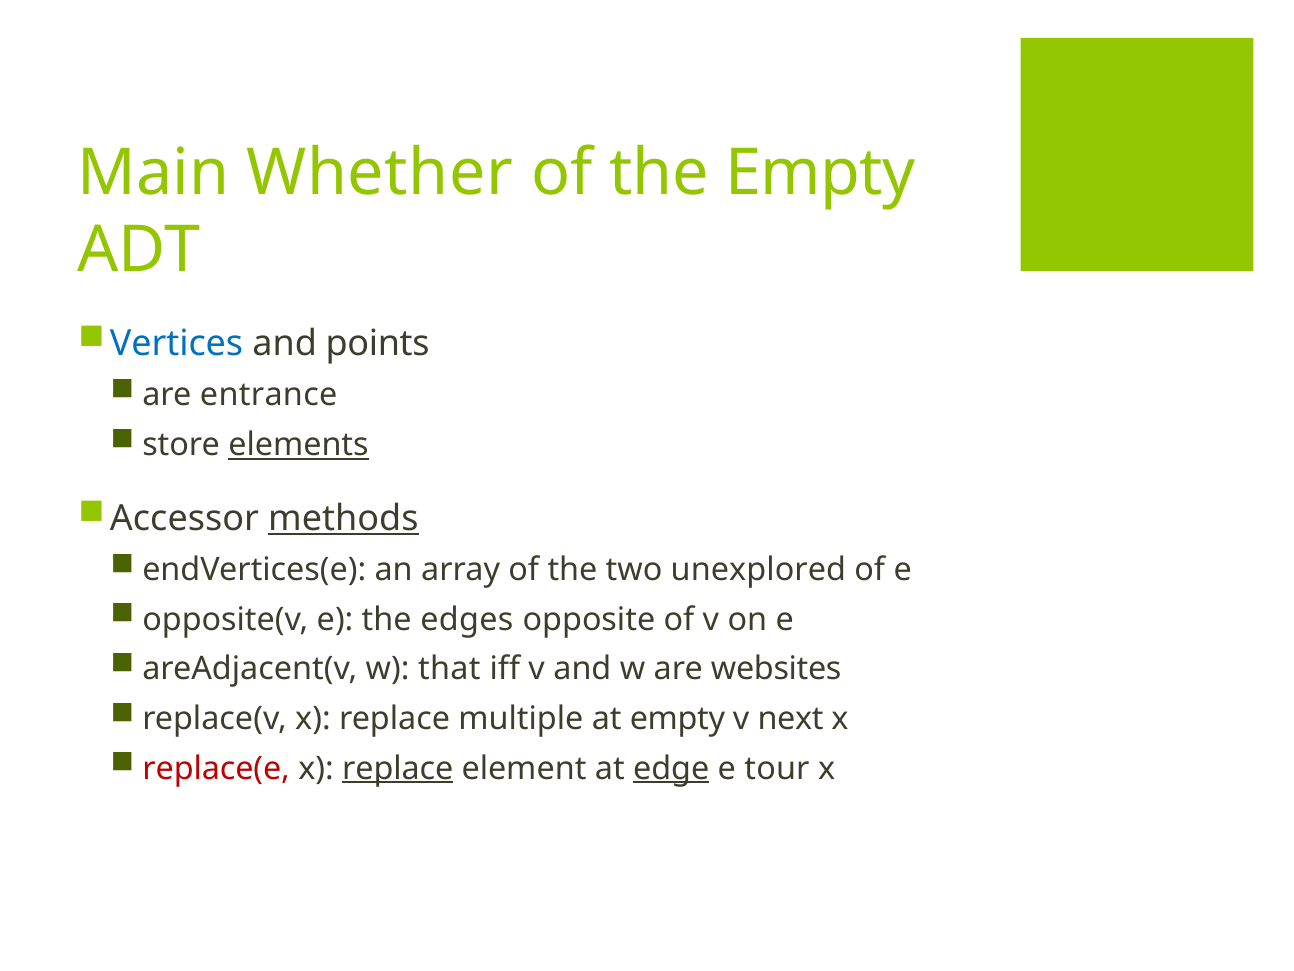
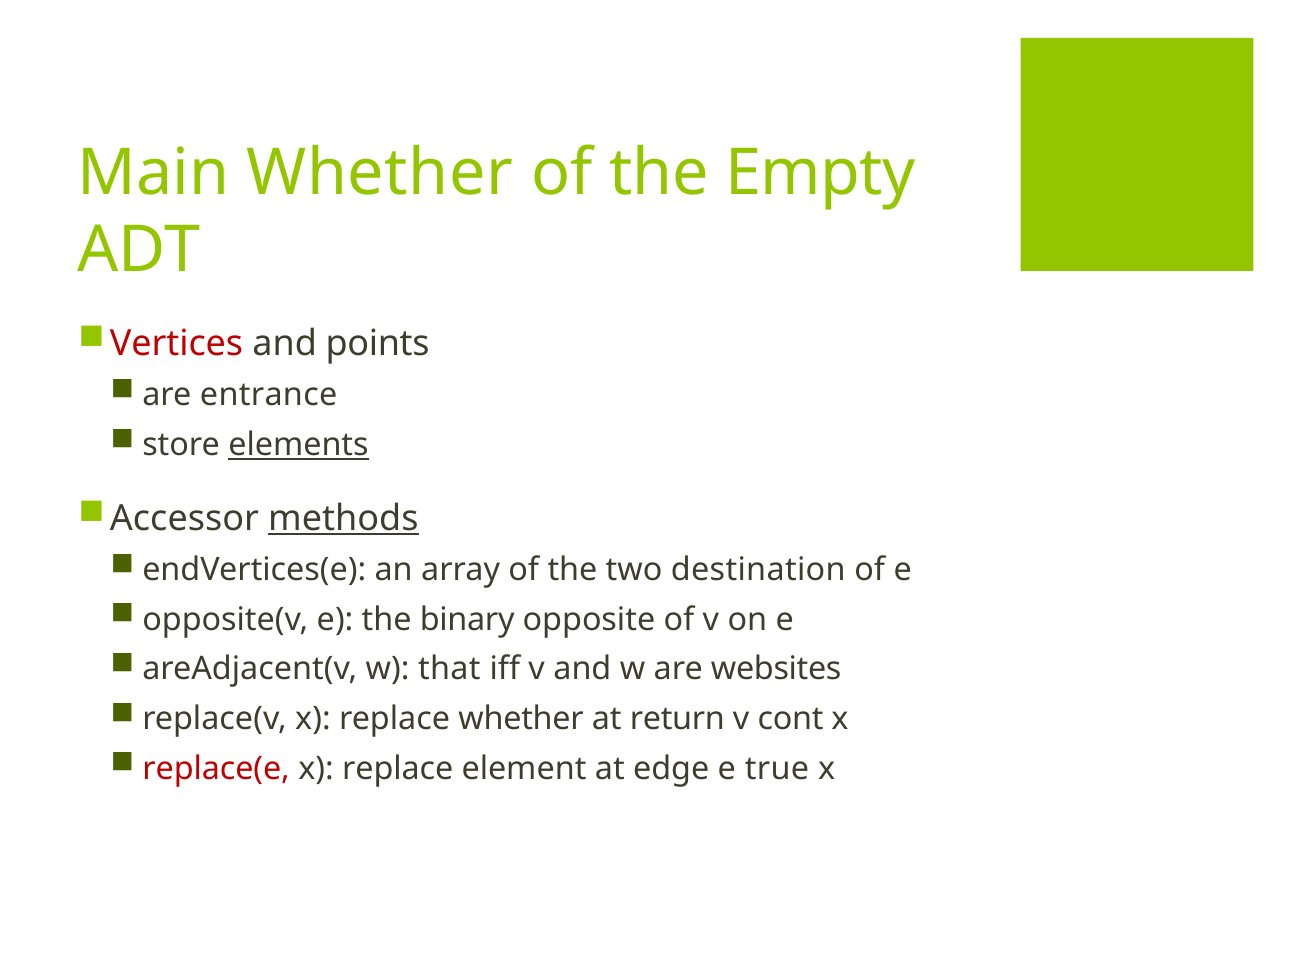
Vertices colour: blue -> red (177, 343)
unexplored: unexplored -> destination (758, 570)
edges: edges -> binary (467, 619)
replace multiple: multiple -> whether (521, 718)
at empty: empty -> return (677, 718)
next: next -> cont (791, 718)
replace underline: present -> none (398, 768)
edge underline: present -> none (671, 768)
tour: tour -> true (777, 768)
